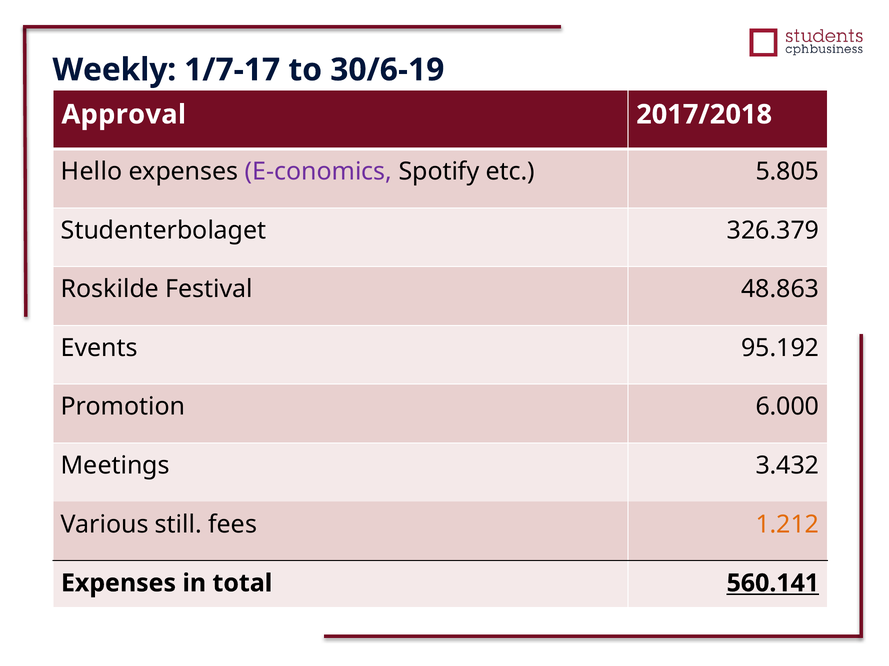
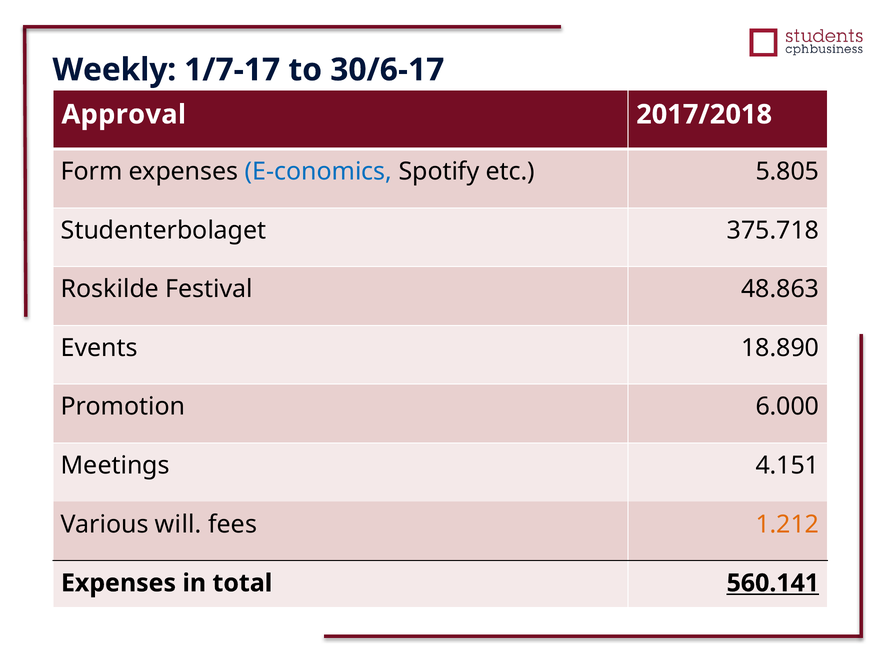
30/6-19: 30/6-19 -> 30/6-17 (387, 70)
Hello: Hello -> Form (92, 172)
E-conomics colour: purple -> blue (318, 172)
326.379: 326.379 -> 375.718 (773, 231)
95.192: 95.192 -> 18.890 (780, 348)
3.432: 3.432 -> 4.151 (787, 466)
still: still -> will (178, 525)
